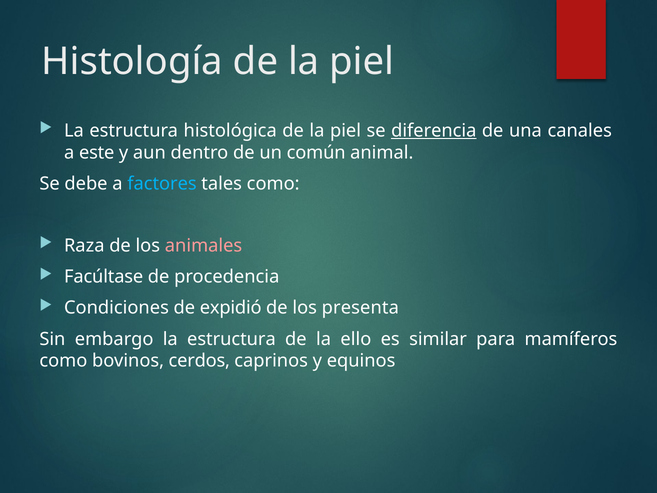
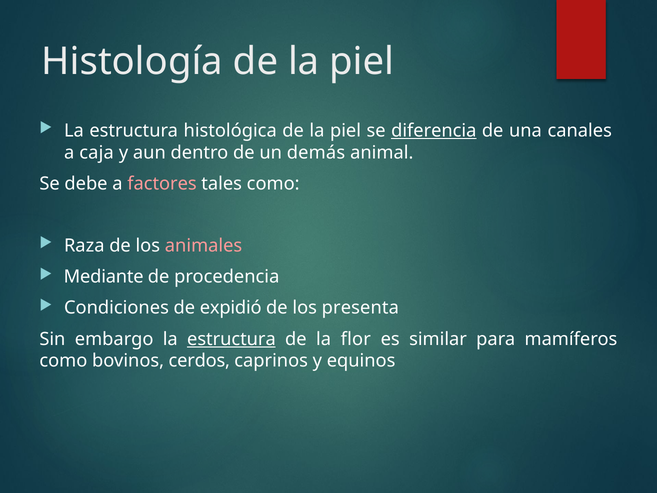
este: este -> caja (97, 152)
común: común -> demás (316, 152)
factores colour: light blue -> pink (162, 184)
Facúltase: Facúltase -> Mediante (104, 277)
estructura underline: none -> present (231, 339)
ello: ello -> flor (356, 339)
